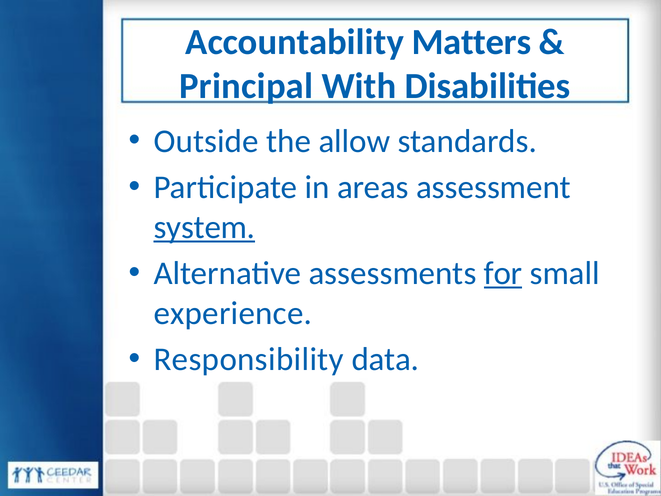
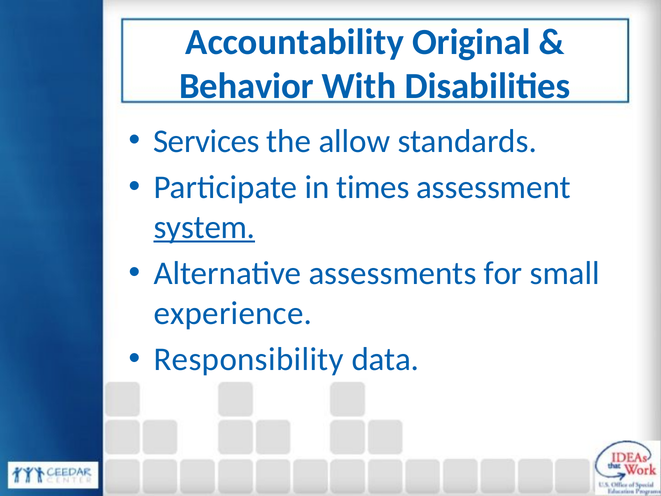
Matters: Matters -> Original (471, 42)
Principal: Principal -> Behavior (246, 86)
Outside: Outside -> Services (206, 141)
areas: areas -> times (373, 187)
for underline: present -> none (503, 273)
